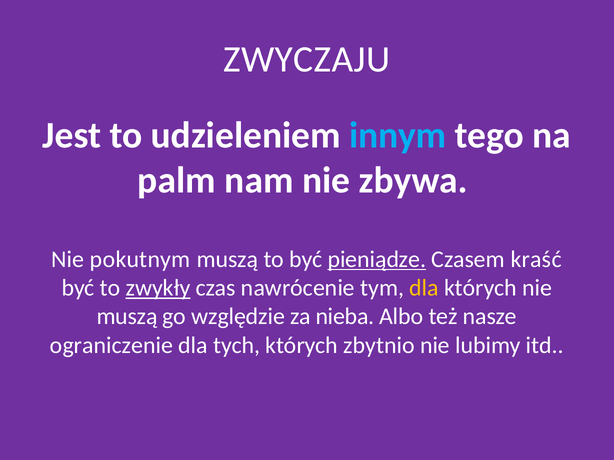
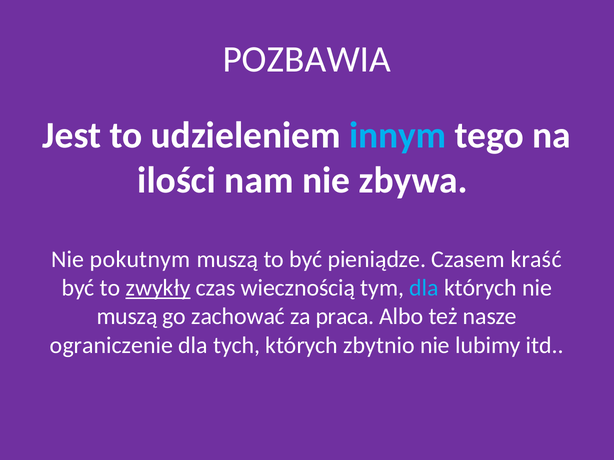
ZWYCZAJU: ZWYCZAJU -> POZBAWIA (307, 59)
palm: palm -> ilości (177, 181)
pieniądze underline: present -> none (377, 260)
nawrócenie: nawrócenie -> wiecznością (298, 288)
dla colour: yellow -> light blue (424, 288)
względzie: względzie -> zachować (238, 317)
nieba: nieba -> praca (345, 317)
